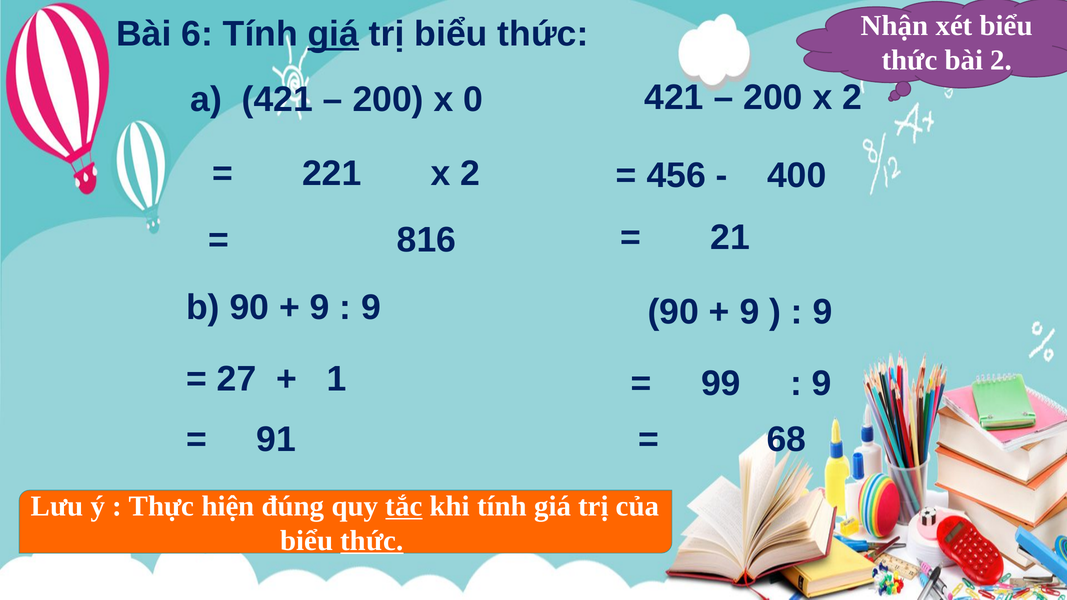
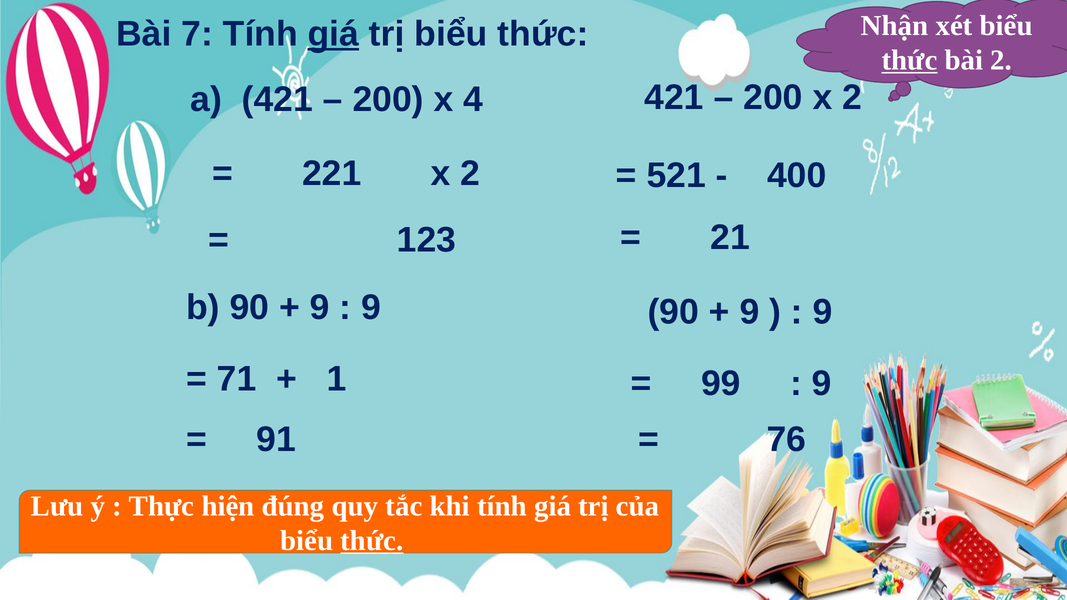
6: 6 -> 7 (197, 34)
thức underline: none -> present (909, 60)
0: 0 -> 4 (473, 99)
456: 456 -> 521 (676, 176)
816: 816 -> 123 (426, 240)
27: 27 -> 71 (237, 379)
68: 68 -> 76 (786, 440)
tắc underline: present -> none (404, 506)
